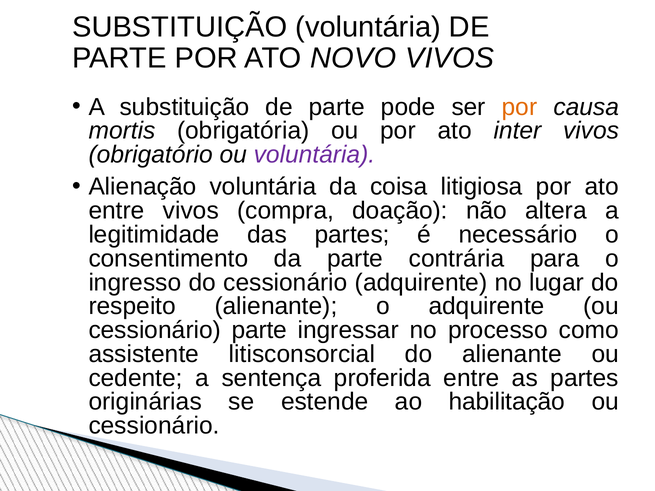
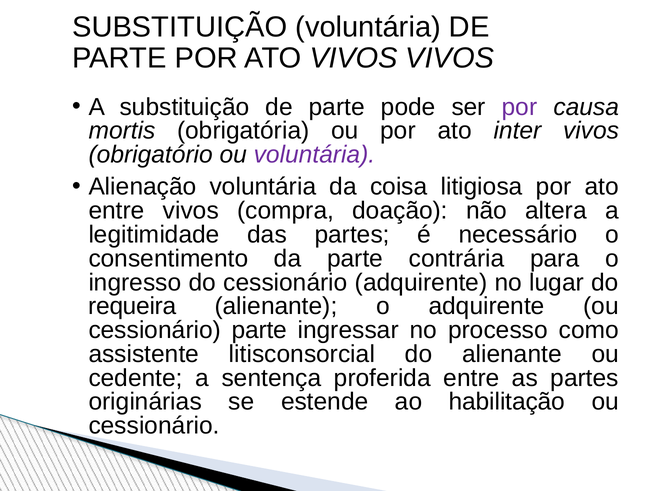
ATO NOVO: NOVO -> VIVOS (354, 58)
por colour: orange -> purple (519, 107)
respeito: respeito -> requeira (132, 306)
